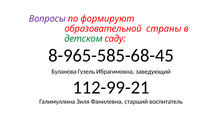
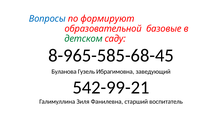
Вопросы colour: purple -> blue (47, 19)
страны: страны -> базовые (164, 29)
112-99-21: 112-99-21 -> 542-99-21 (111, 87)
